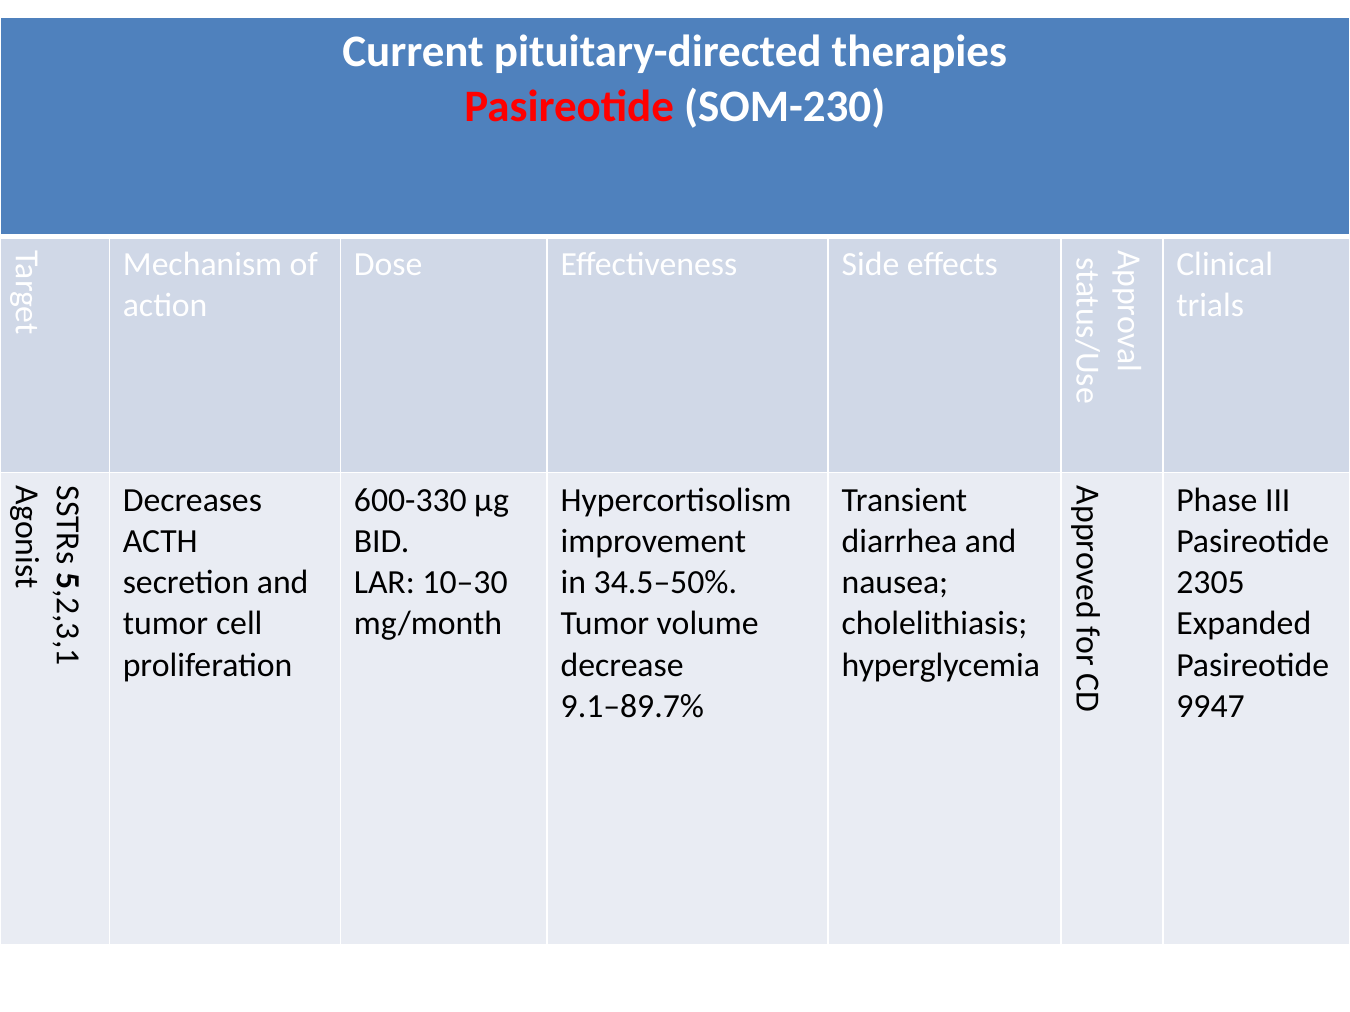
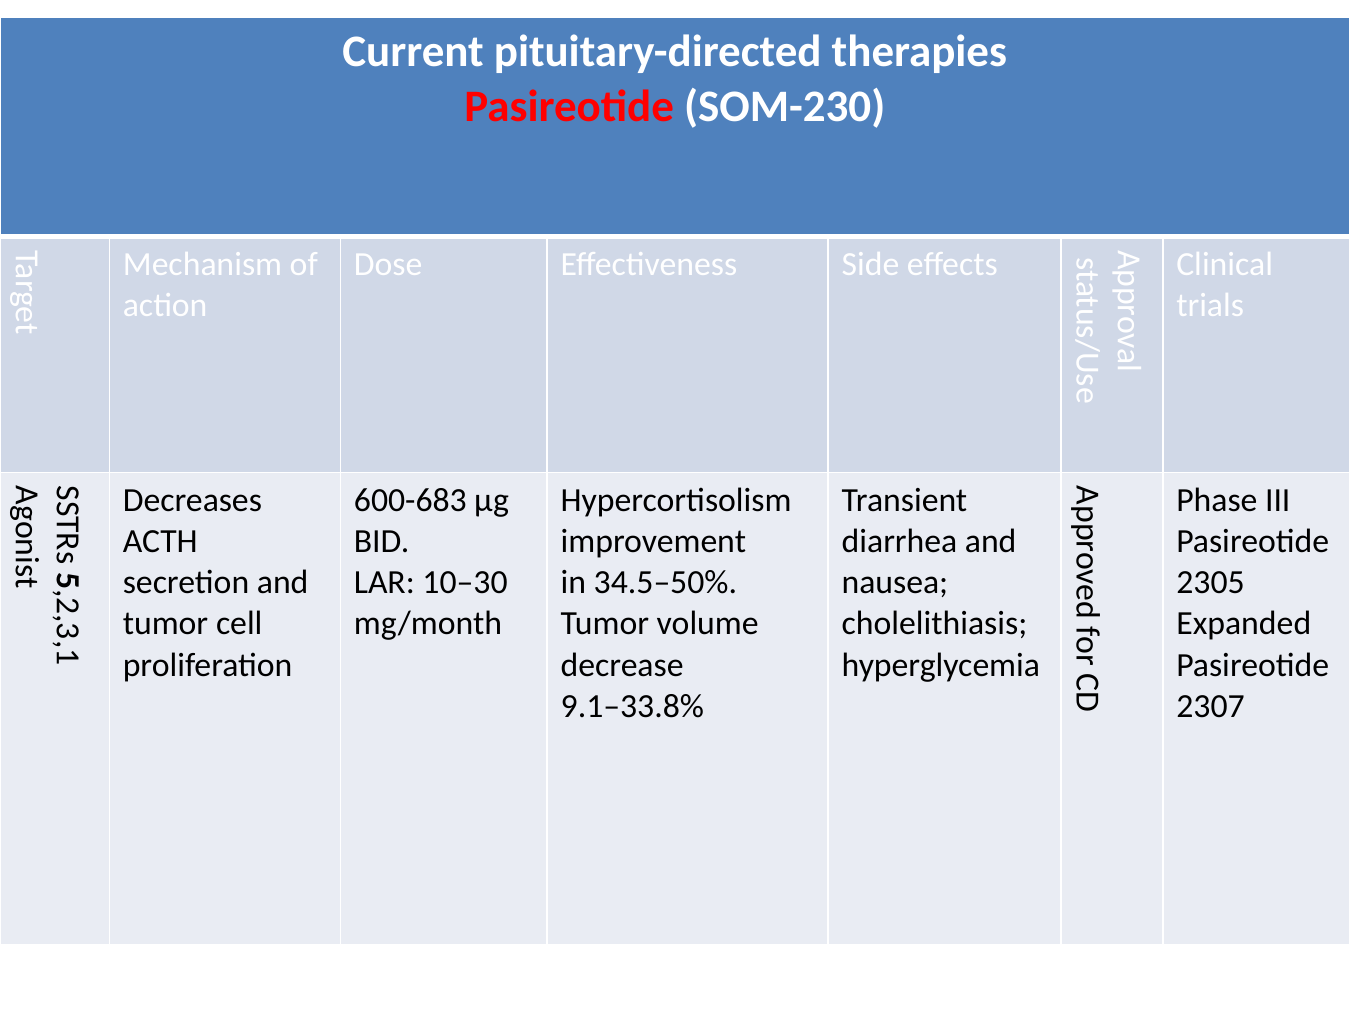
600-330: 600-330 -> 600-683 (410, 500)
9.1–89.7%: 9.1–89.7% -> 9.1–33.8% (632, 706)
9947: 9947 -> 2307 (1211, 706)
